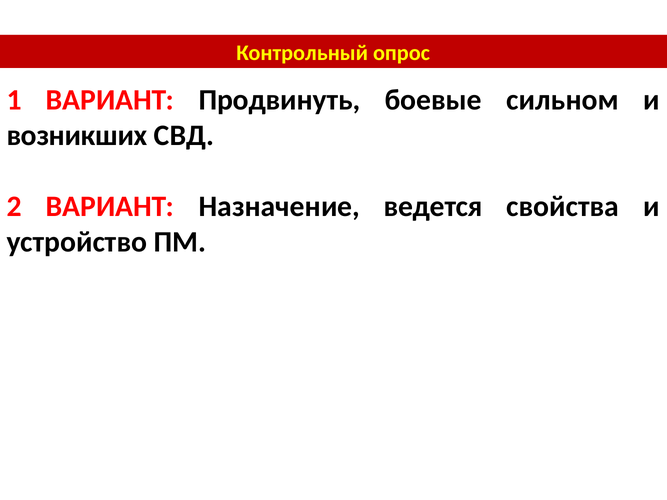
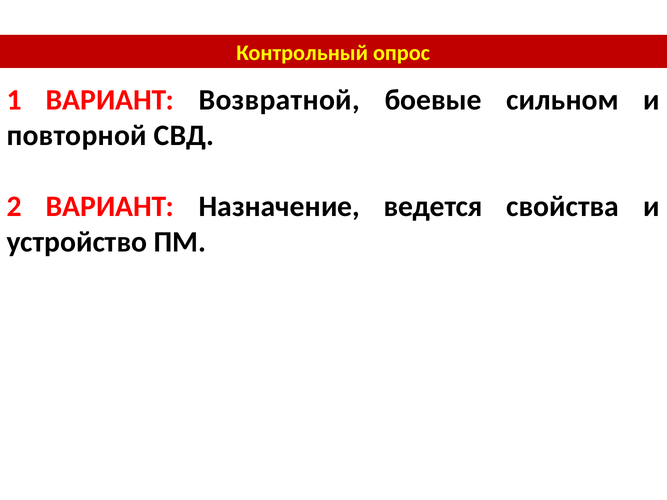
Продвинуть: Продвинуть -> Возвратной (279, 100)
возникших: возникших -> повторной (77, 135)
